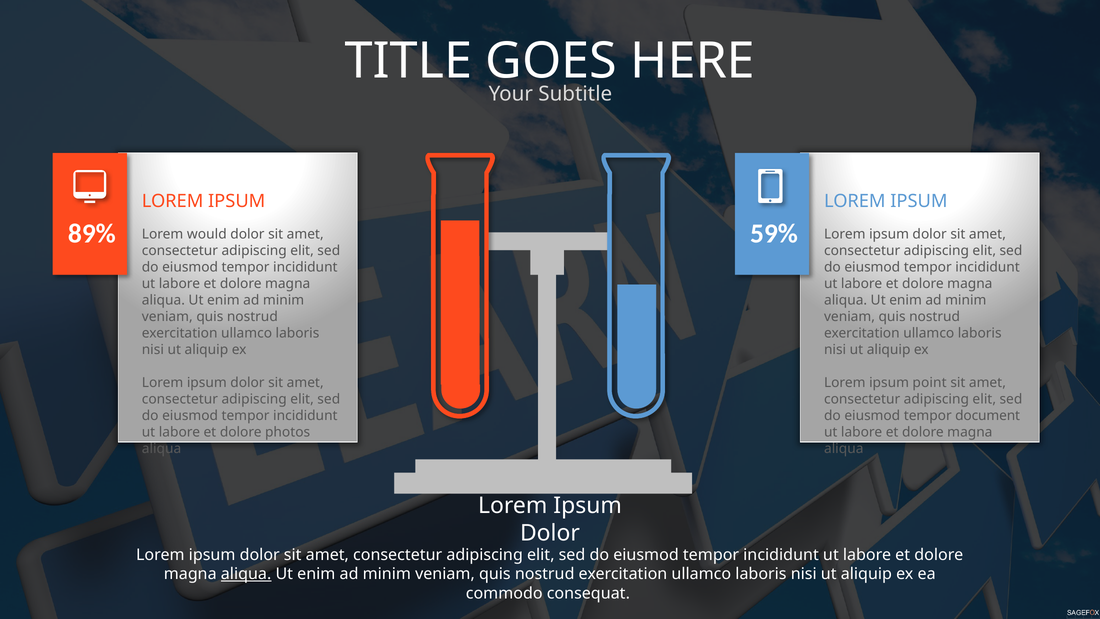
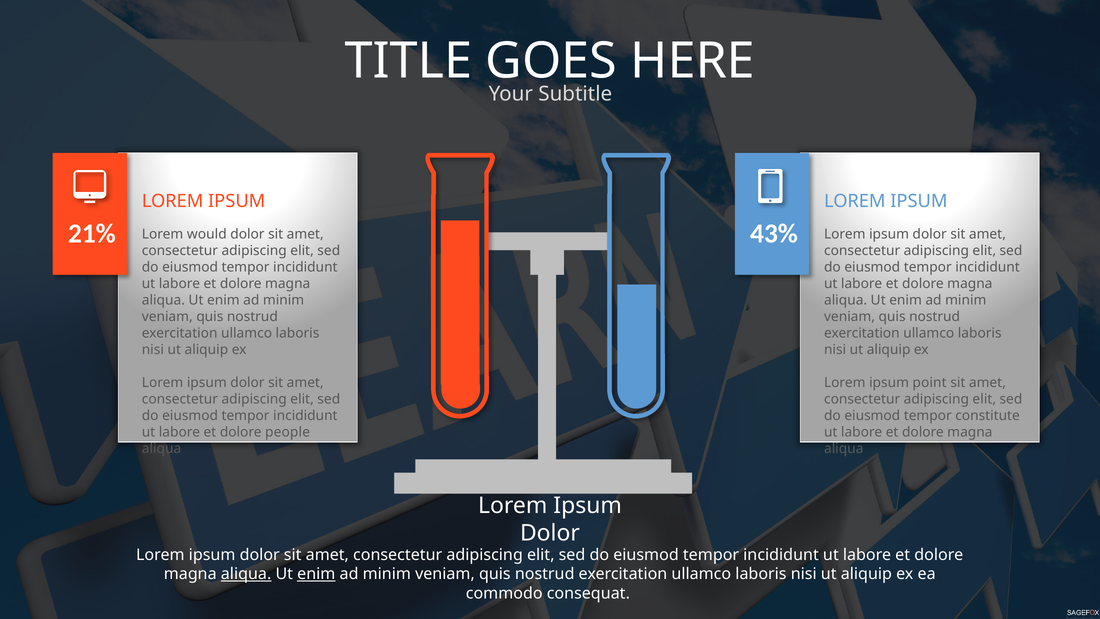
89%: 89% -> 21% (92, 234)
59%: 59% -> 43% (774, 234)
document: document -> constitute (988, 415)
photos: photos -> people (288, 432)
enim underline: none -> present (316, 574)
